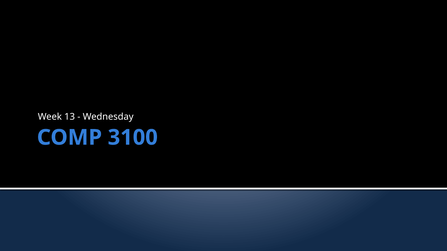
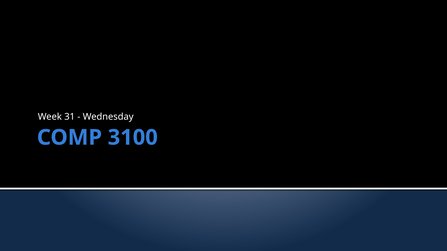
13: 13 -> 31 (70, 117)
